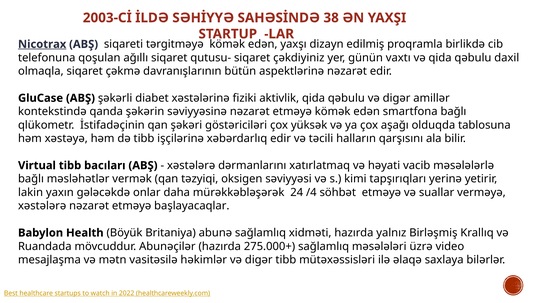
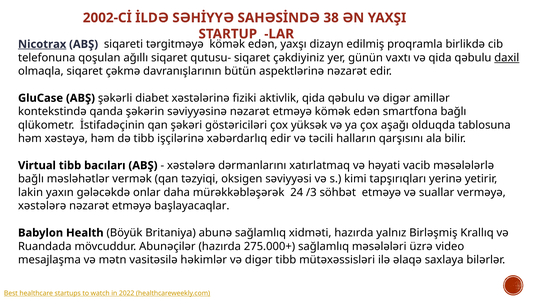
2003-Cİ: 2003-Cİ -> 2002-Cİ (107, 18)
daxil underline: none -> present (507, 58)
/4: /4 -> /3 (311, 192)
